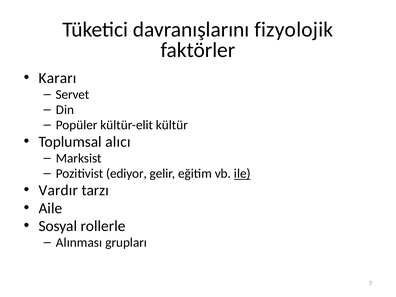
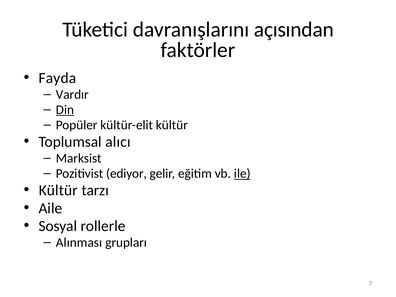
fizyolojik: fizyolojik -> açısından (294, 30)
Kararı: Kararı -> Fayda (57, 78)
Servet: Servet -> Vardır (72, 94)
Din underline: none -> present (65, 110)
Vardır: Vardır -> Kültür (58, 190)
